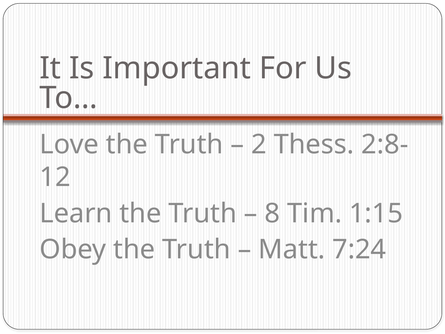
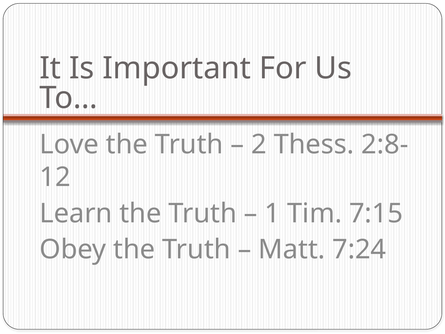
8: 8 -> 1 (272, 213)
1:15: 1:15 -> 7:15 (376, 213)
